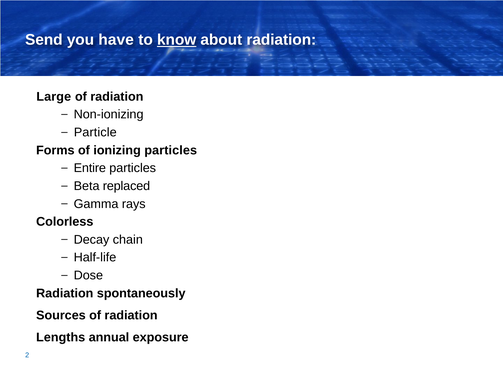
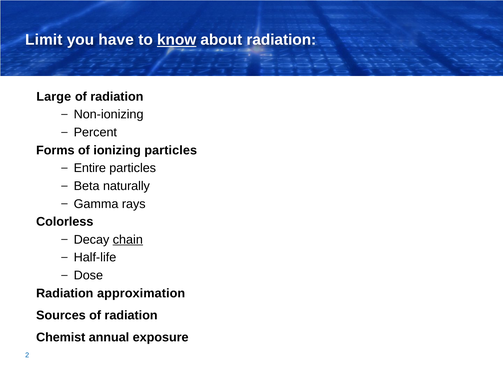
Send: Send -> Limit (44, 40)
Particle: Particle -> Percent (95, 132)
replaced: replaced -> naturally (126, 186)
chain underline: none -> present (128, 240)
spontaneously: spontaneously -> approximation (141, 293)
Lengths: Lengths -> Chemist (61, 338)
